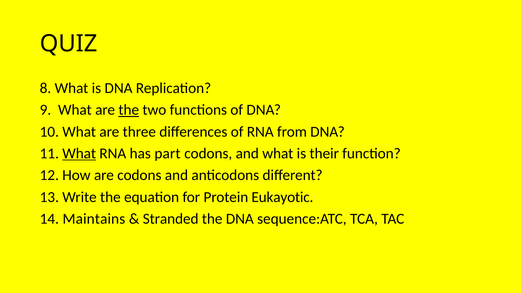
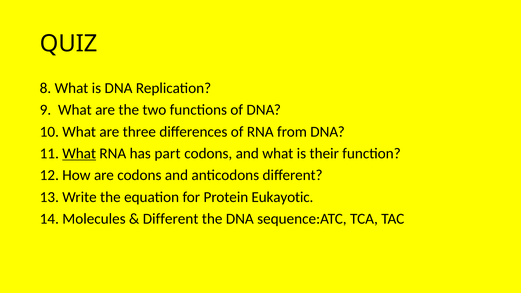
the underline: present -> none (129, 110)
Maintains: Maintains -> Molecules (94, 219)
Stranded: Stranded -> Different (171, 219)
